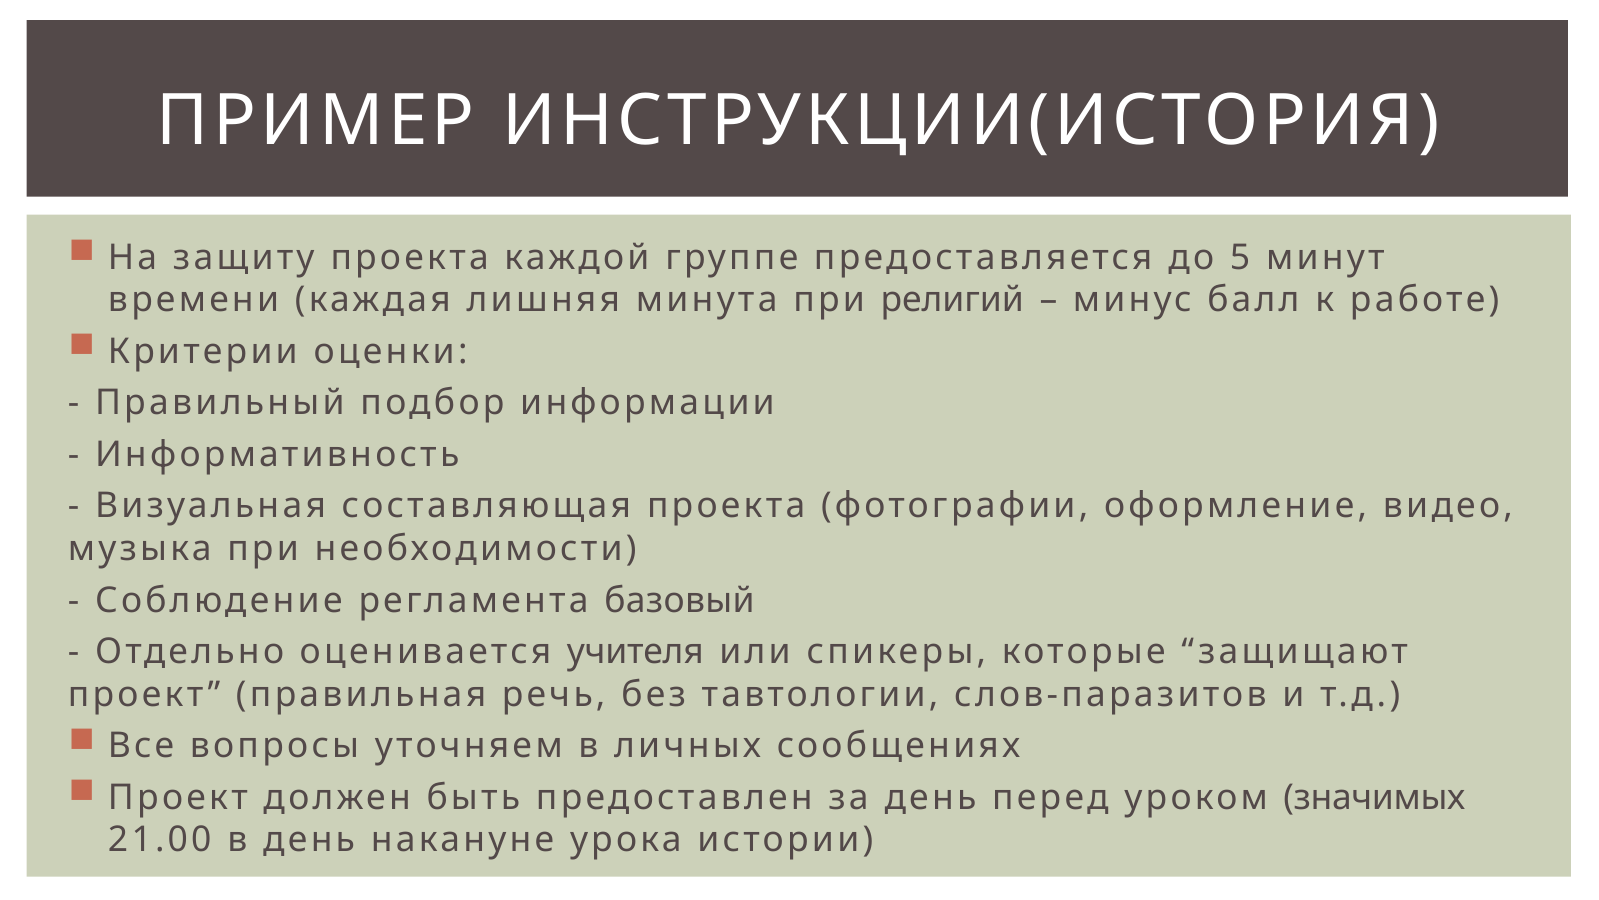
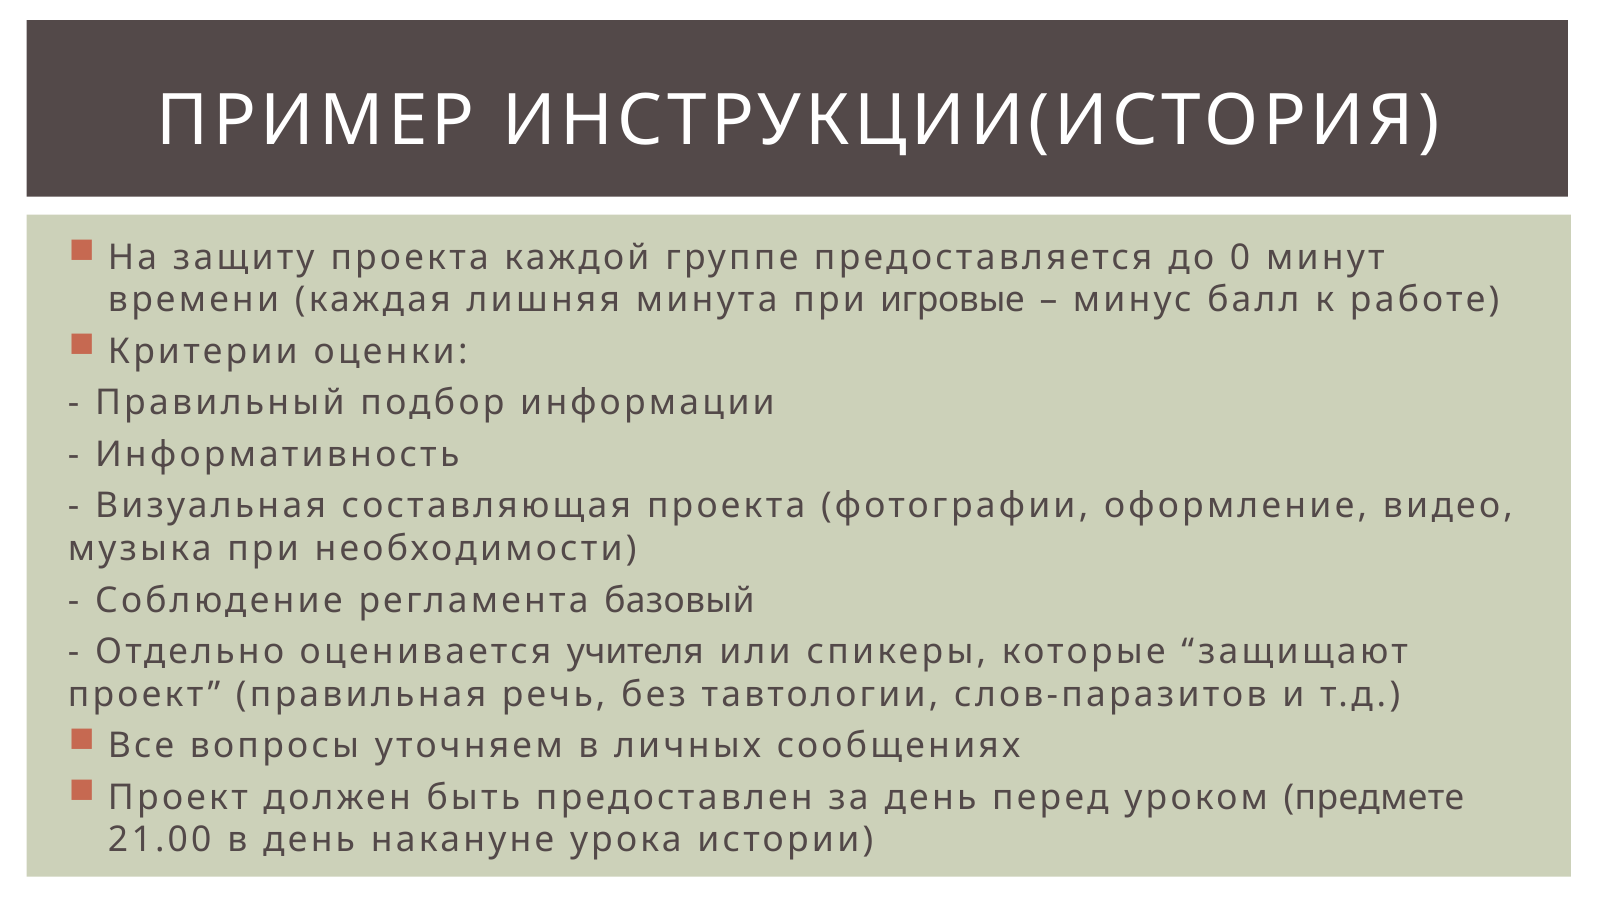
5: 5 -> 0 (1240, 257)
религий: религий -> игровые (952, 300)
значимых: значимых -> предмете (1374, 797)
